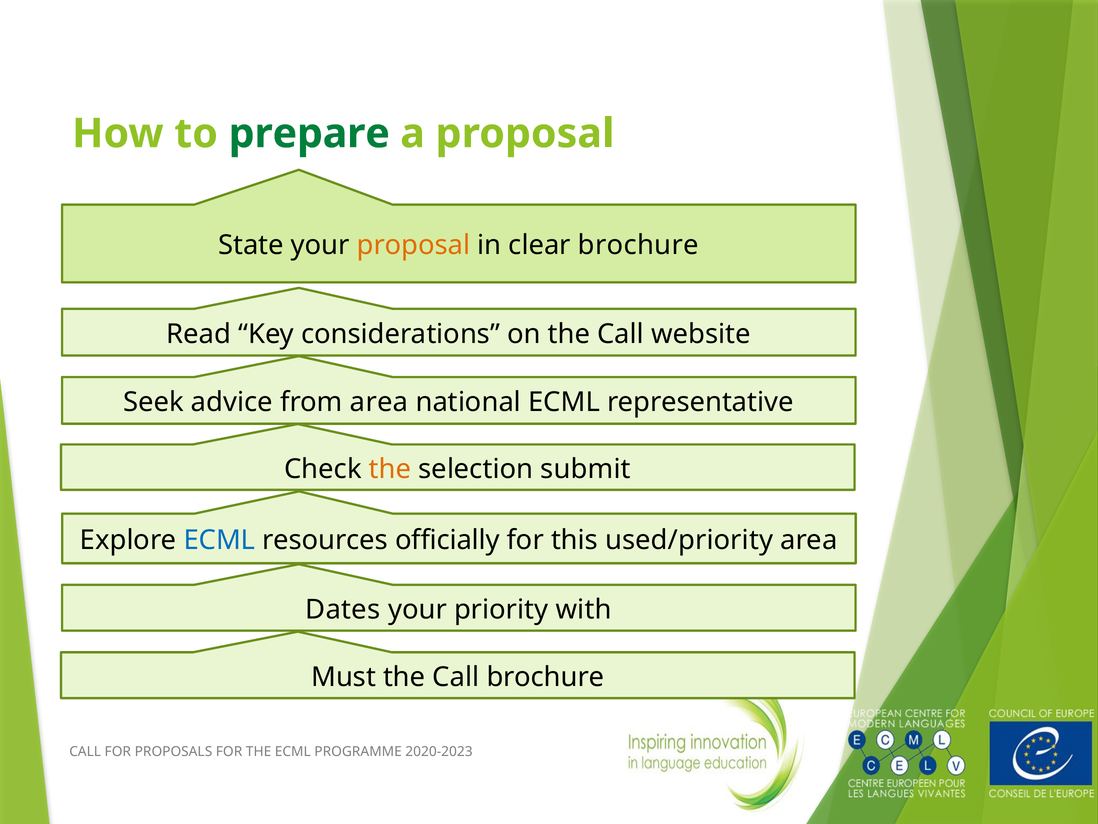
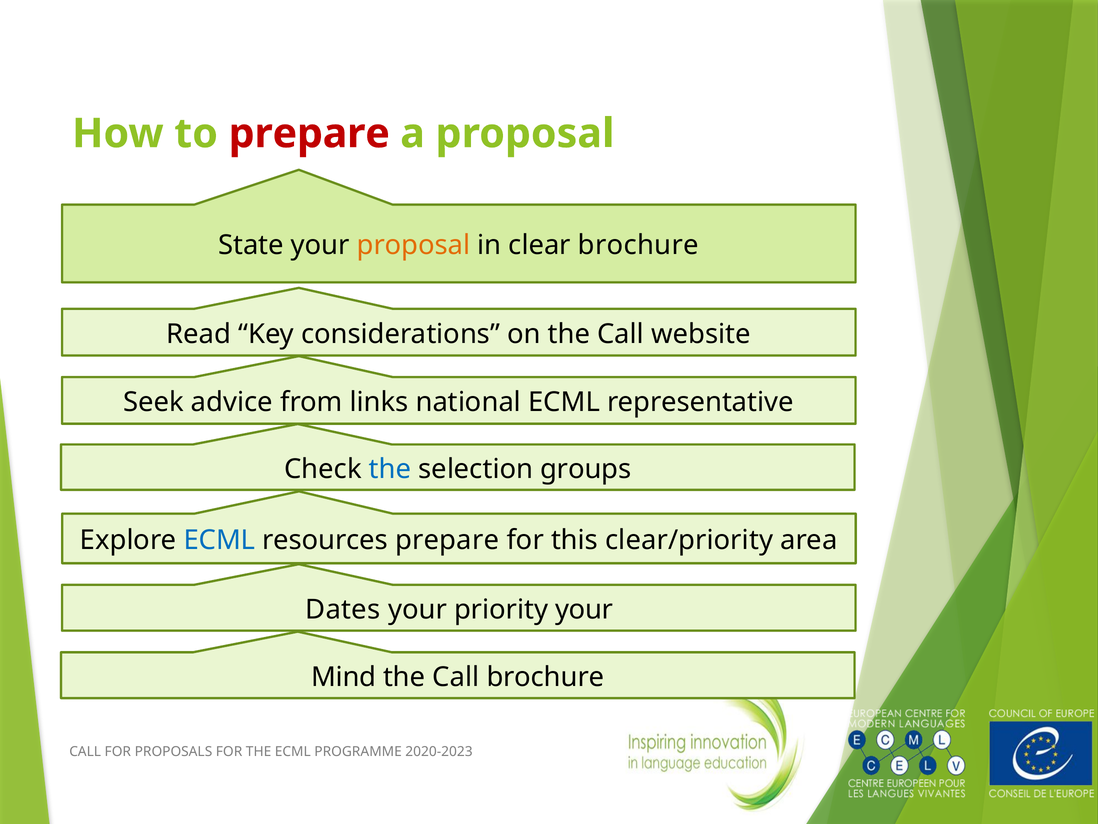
prepare colour: green -> red (309, 134)
from area: area -> links (379, 402)
the colour: orange -> blue (390, 469)
submit: submit -> groups (586, 469)
resources officially: officially -> prepare (447, 540)
used/priority: used/priority -> clear/priority (689, 540)
priority with: with -> your (584, 609)
Must: Must -> Mind (344, 677)
